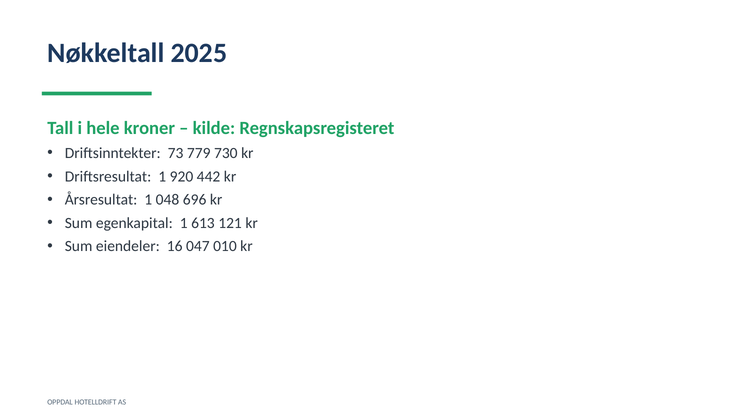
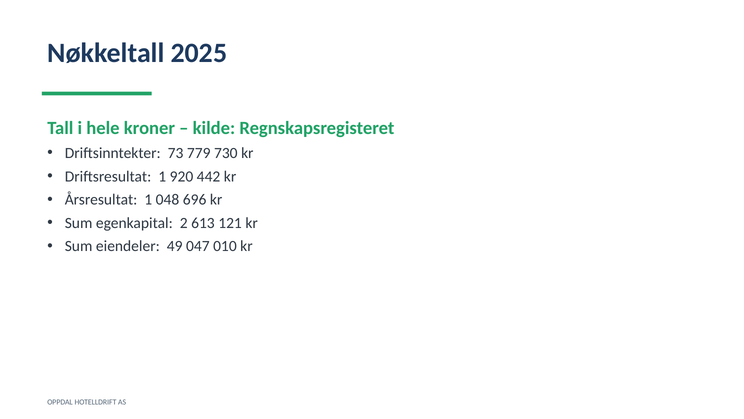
egenkapital 1: 1 -> 2 (184, 223)
16: 16 -> 49 (175, 246)
